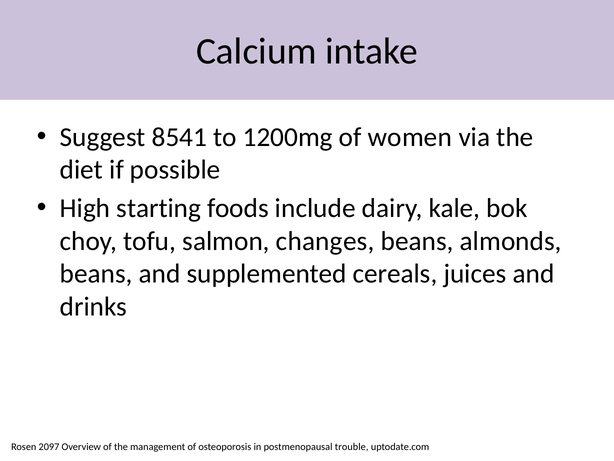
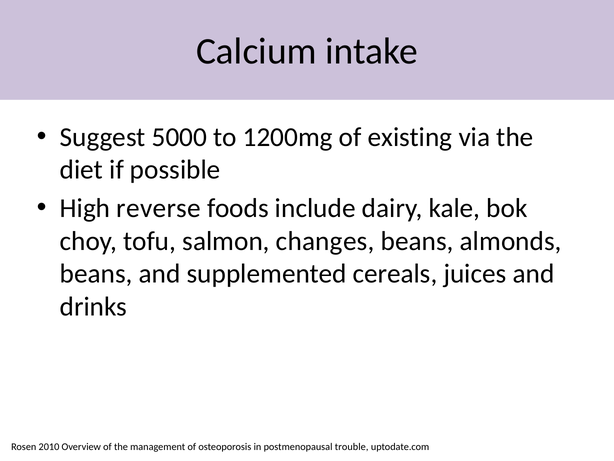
8541: 8541 -> 5000 (179, 137)
women: women -> existing (410, 137)
starting: starting -> reverse (159, 208)
2097: 2097 -> 2010 (49, 447)
